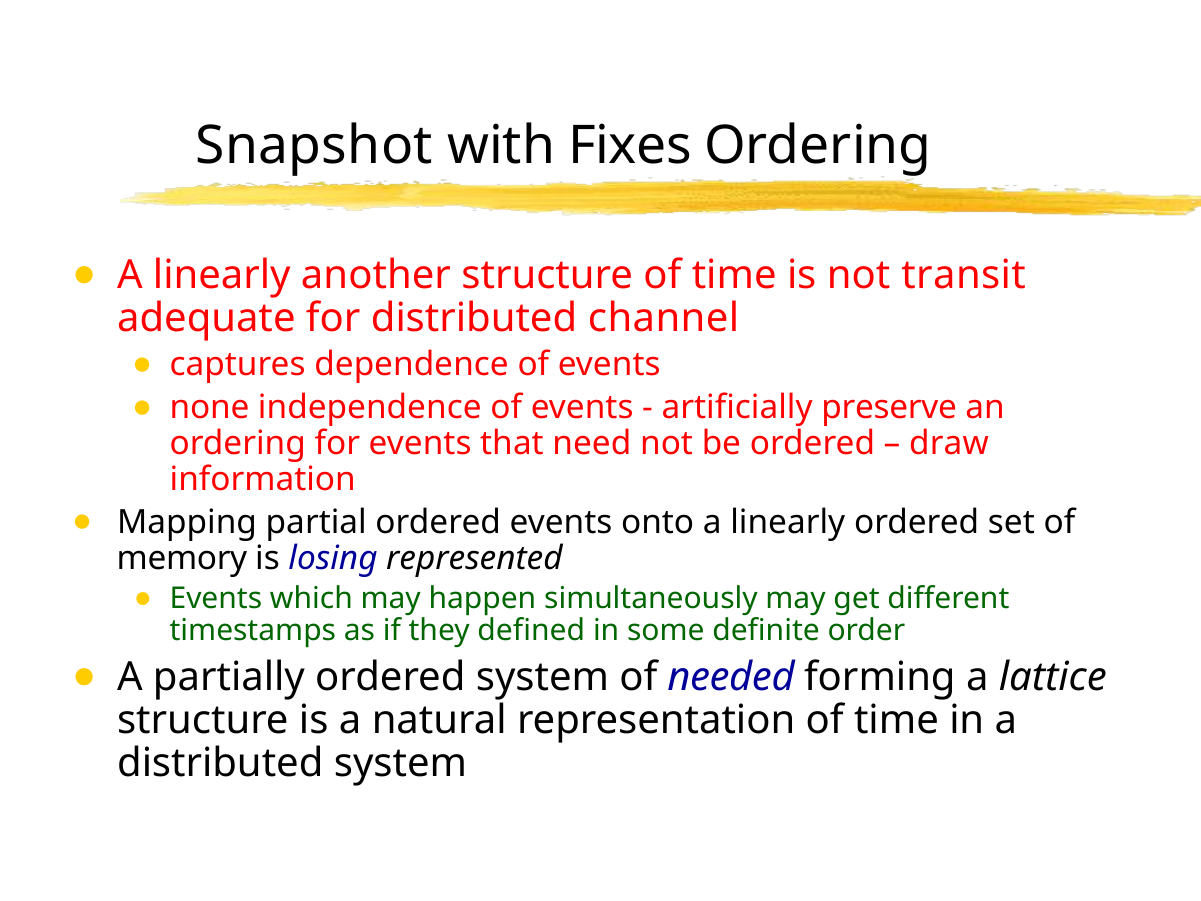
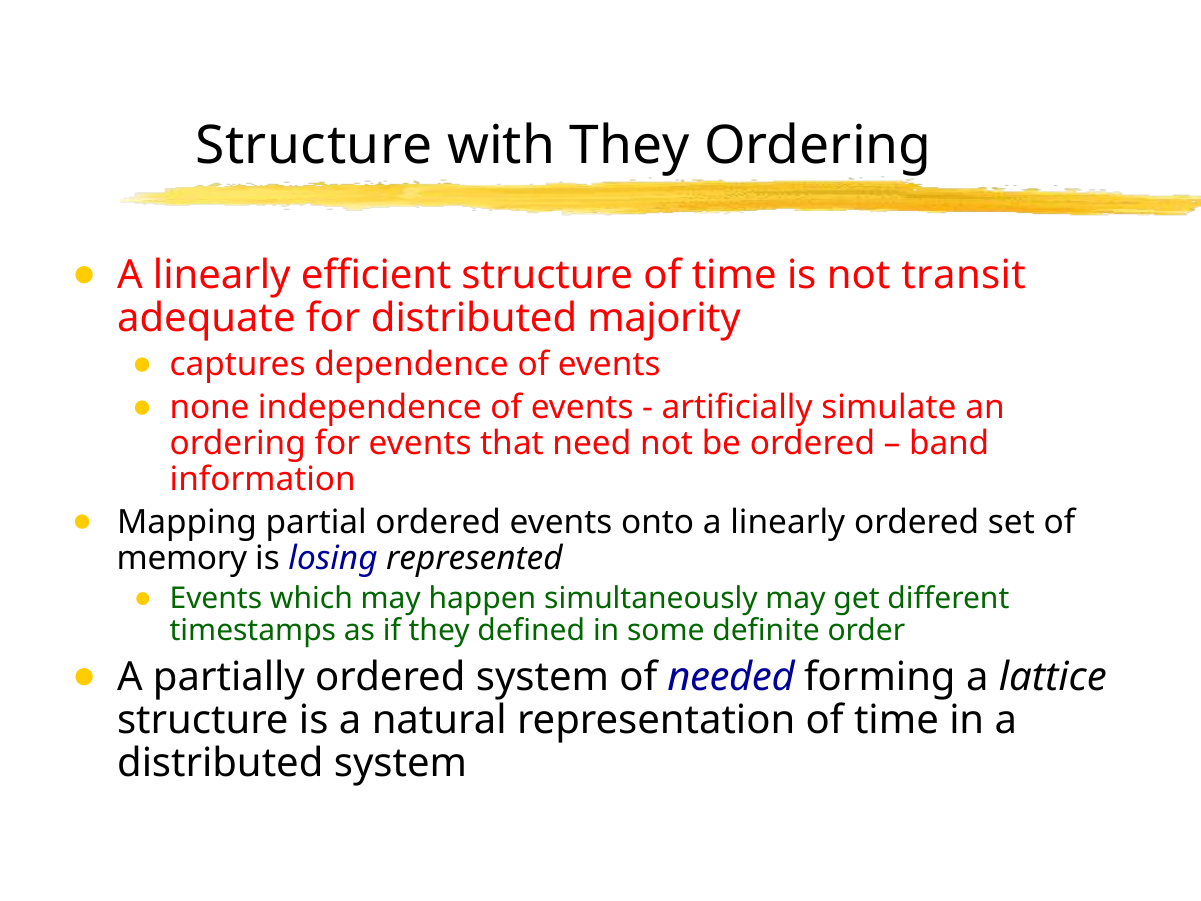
Snapshot: Snapshot -> Structure (314, 146)
with Fixes: Fixes -> They (630, 146)
another: another -> efficient (376, 275)
channel: channel -> majority (664, 318)
preserve: preserve -> simulate (889, 407)
draw: draw -> band (949, 443)
